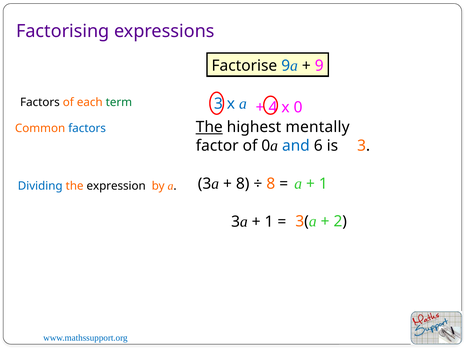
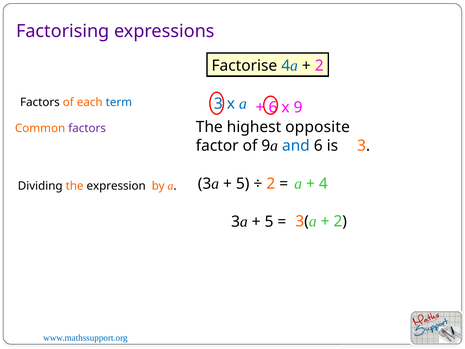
Factorise 9: 9 -> 4 (286, 66)
9: 9 -> 2 (319, 66)
term colour: green -> blue (119, 102)
4: 4 -> 6 (273, 107)
x 0: 0 -> 9 (298, 107)
The underline: present -> none (209, 127)
mentally: mentally -> opposite (318, 127)
factors colour: blue -> purple (87, 128)
of 0: 0 -> 9 (266, 146)
8: 8 -> 5 (243, 184)
8: 8 -> 2 (271, 184)
1: 1 -> 4 (323, 184)
Dividing colour: blue -> black (40, 186)
1: 1 -> 5 (269, 222)
